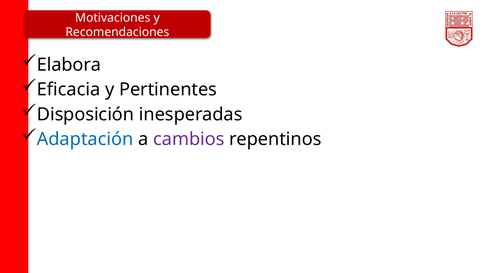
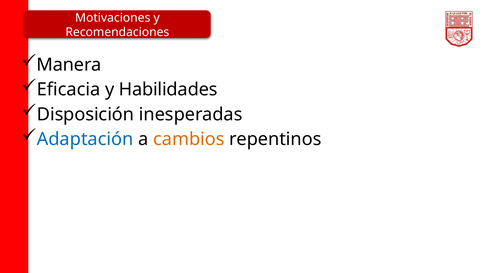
Elabora: Elabora -> Manera (69, 65)
Pertinentes: Pertinentes -> Habilidades (168, 90)
cambios colour: purple -> orange (189, 139)
